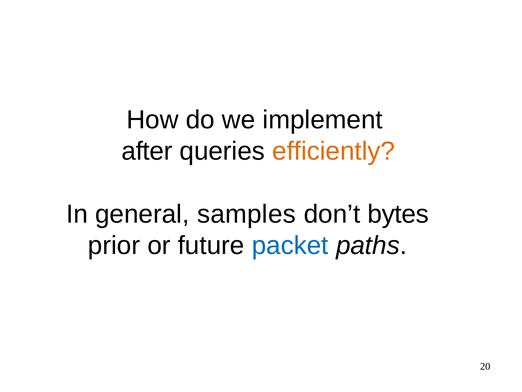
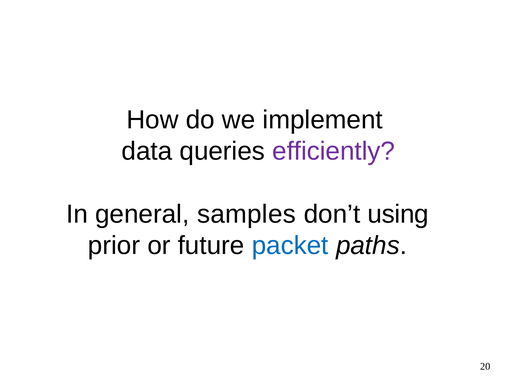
after: after -> data (147, 151)
efficiently colour: orange -> purple (334, 151)
bytes: bytes -> using (398, 214)
